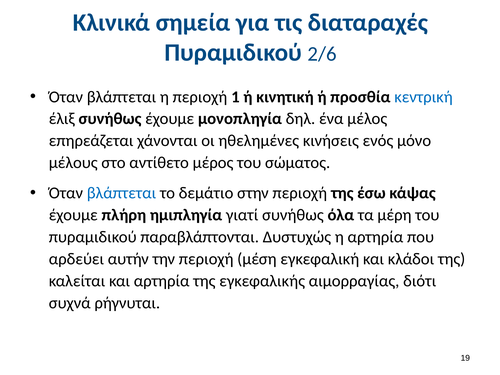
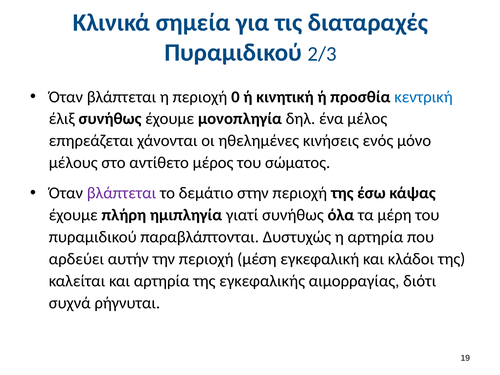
2/6: 2/6 -> 2/3 (322, 54)
1: 1 -> 0 (235, 97)
βλάπτεται colour: blue -> purple (122, 193)
